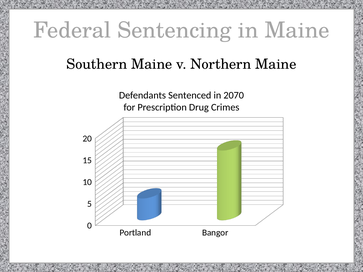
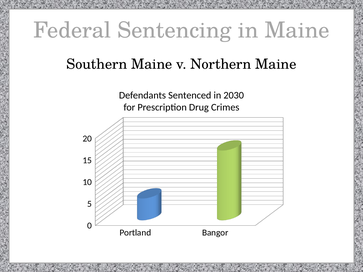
2070: 2070 -> 2030 (234, 95)
